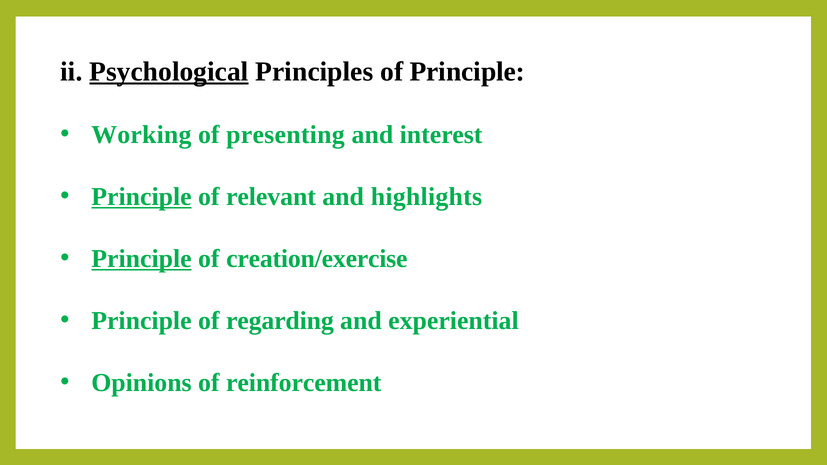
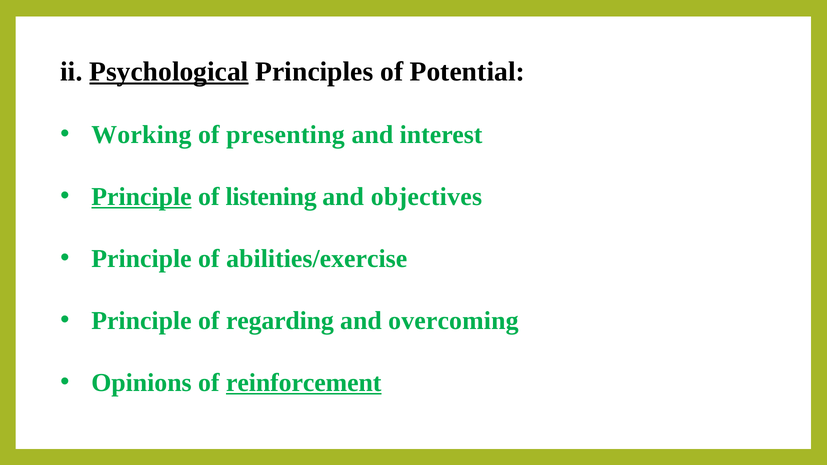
of Principle: Principle -> Potential (467, 72)
relevant: relevant -> listening (271, 197)
highlights: highlights -> objectives (426, 197)
Principle underline: present -> none (141, 259)
creation/exercise: creation/exercise -> abilities/exercise (317, 259)
experiential: experiential -> overcoming (453, 321)
reinforcement underline: none -> present (304, 383)
